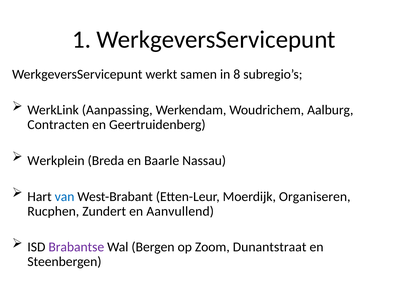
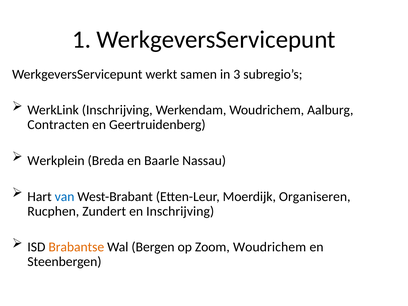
8: 8 -> 3 (237, 74)
WerkLink Aanpassing: Aanpassing -> Inschrijving (117, 110)
en Aanvullend: Aanvullend -> Inschrijving (180, 211)
Brabantse colour: purple -> orange (76, 247)
Zoom Dunantstraat: Dunantstraat -> Woudrichem (270, 247)
